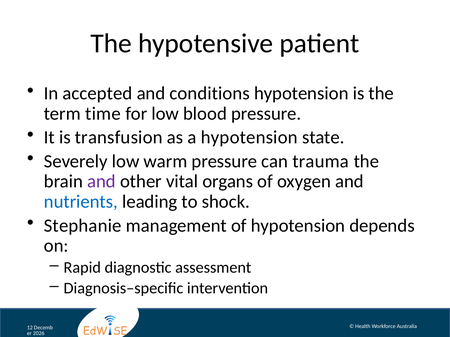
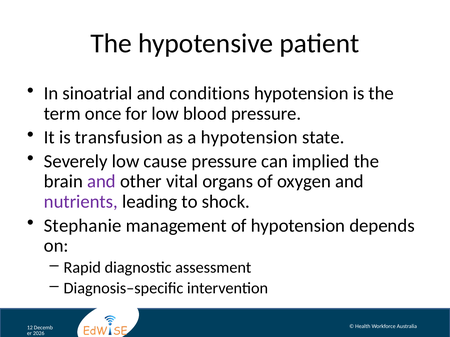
accepted: accepted -> sinoatrial (98, 94)
time: time -> once (103, 114)
warm: warm -> cause (165, 162)
trauma: trauma -> implied (321, 162)
nutrients colour: blue -> purple (81, 202)
